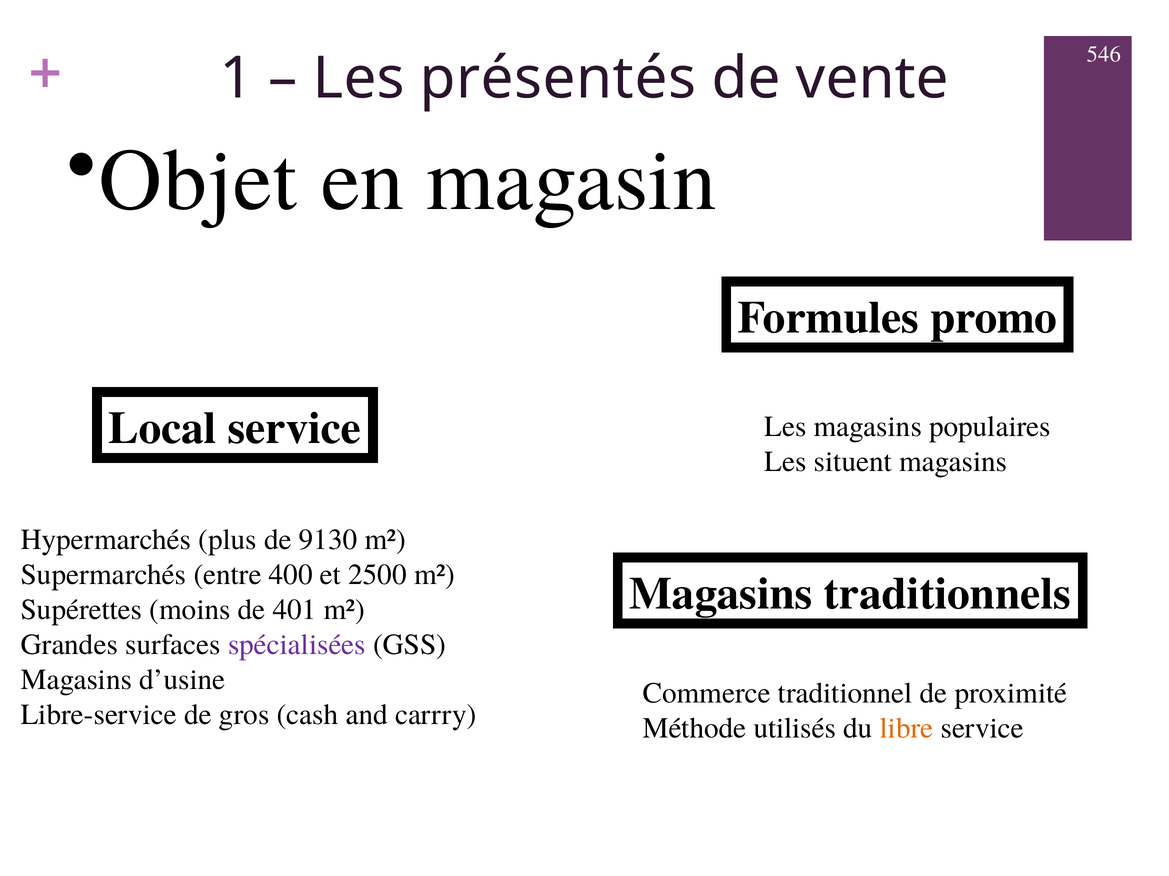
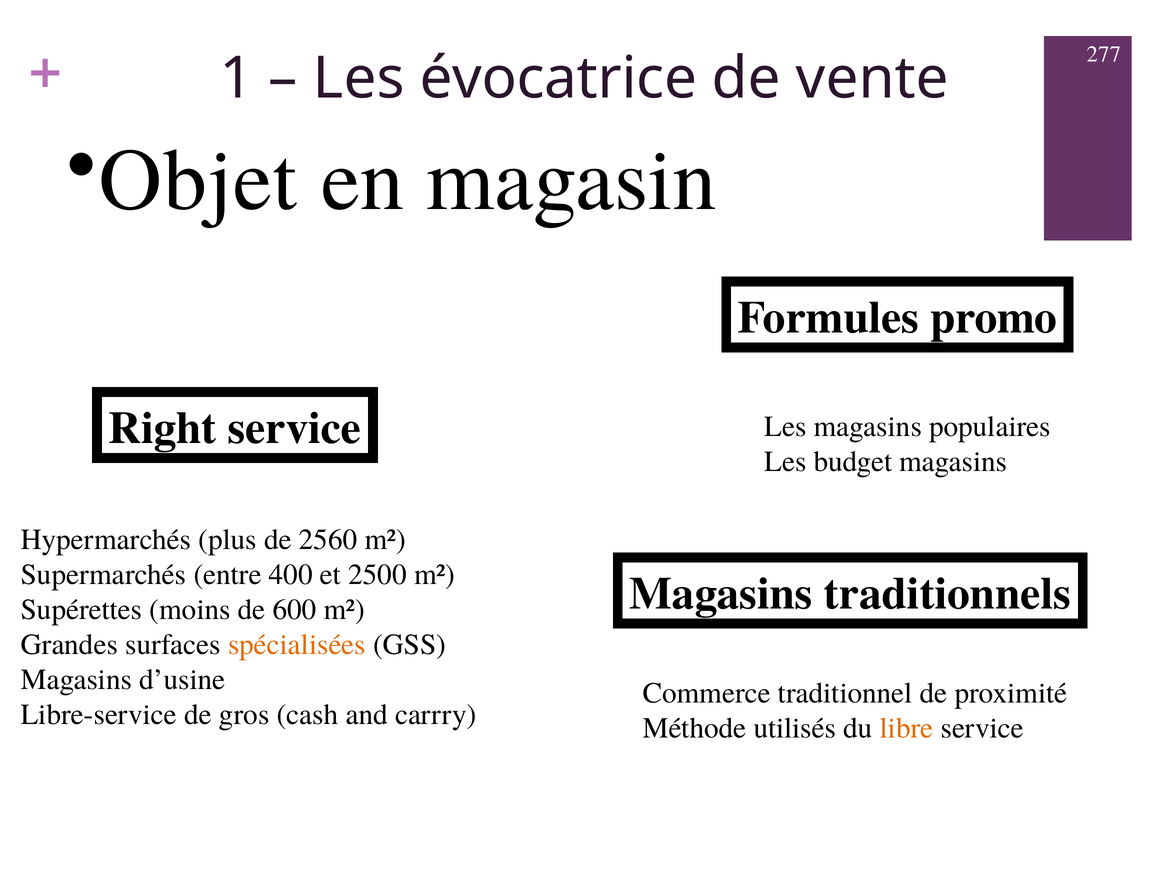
546: 546 -> 277 (1104, 54)
présentés: présentés -> évocatrice (558, 78)
Local: Local -> Right (162, 428)
situent: situent -> budget (853, 462)
9130: 9130 -> 2560 (328, 540)
401: 401 -> 600 (295, 610)
spécialisées colour: purple -> orange (297, 645)
